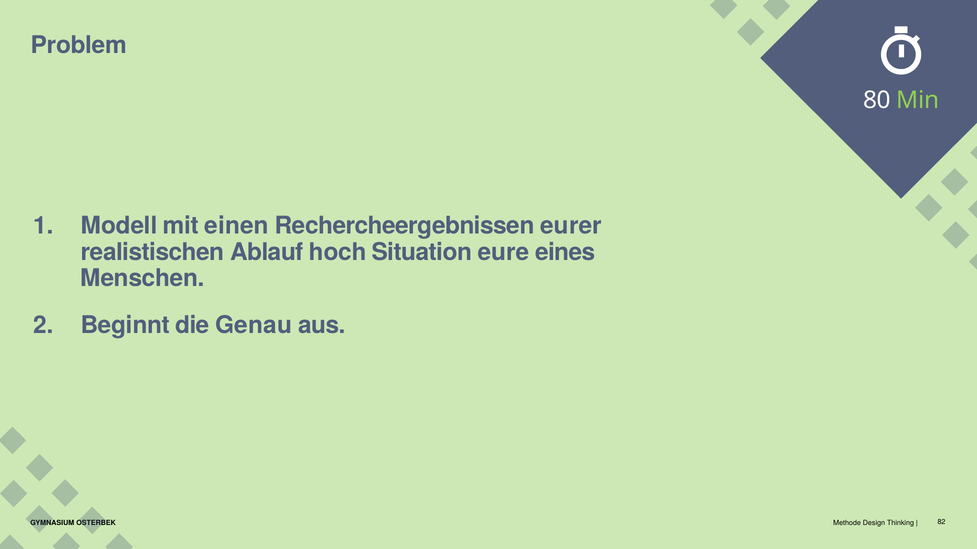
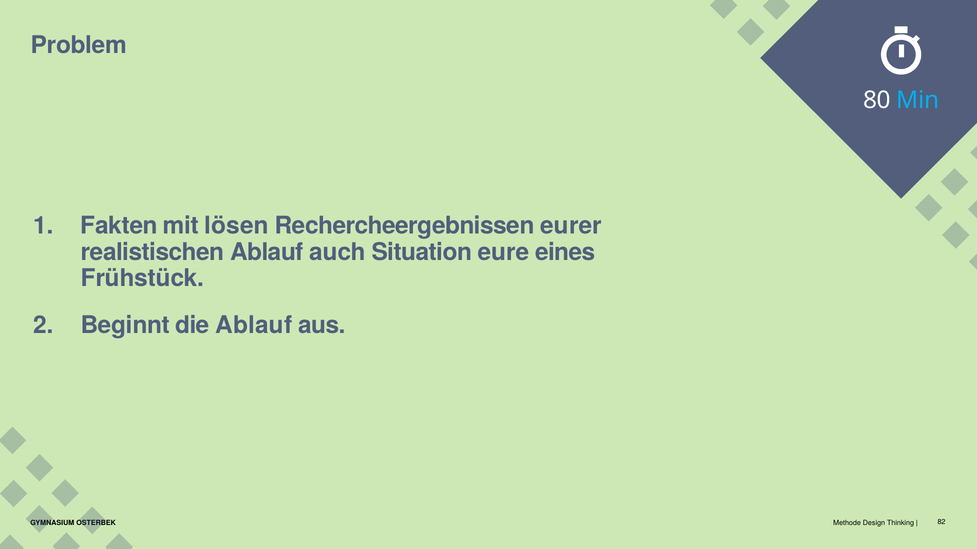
Min colour: light green -> light blue (918, 100)
Modell: Modell -> Fakten (119, 226)
einen: einen -> lösen (237, 226)
hoch: hoch -> auch (338, 252)
Menschen: Menschen -> Frühstück (143, 279)
die Genau: Genau -> Ablauf (254, 325)
